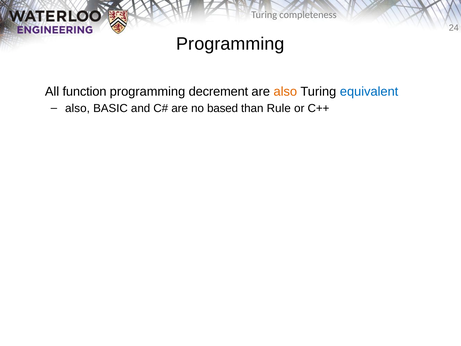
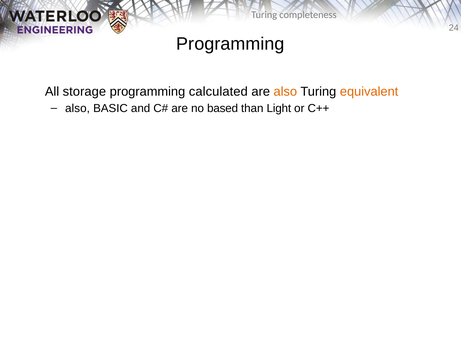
function: function -> storage (84, 92)
decrement: decrement -> calculated (218, 92)
equivalent colour: blue -> orange (369, 92)
Rule: Rule -> Light (279, 108)
